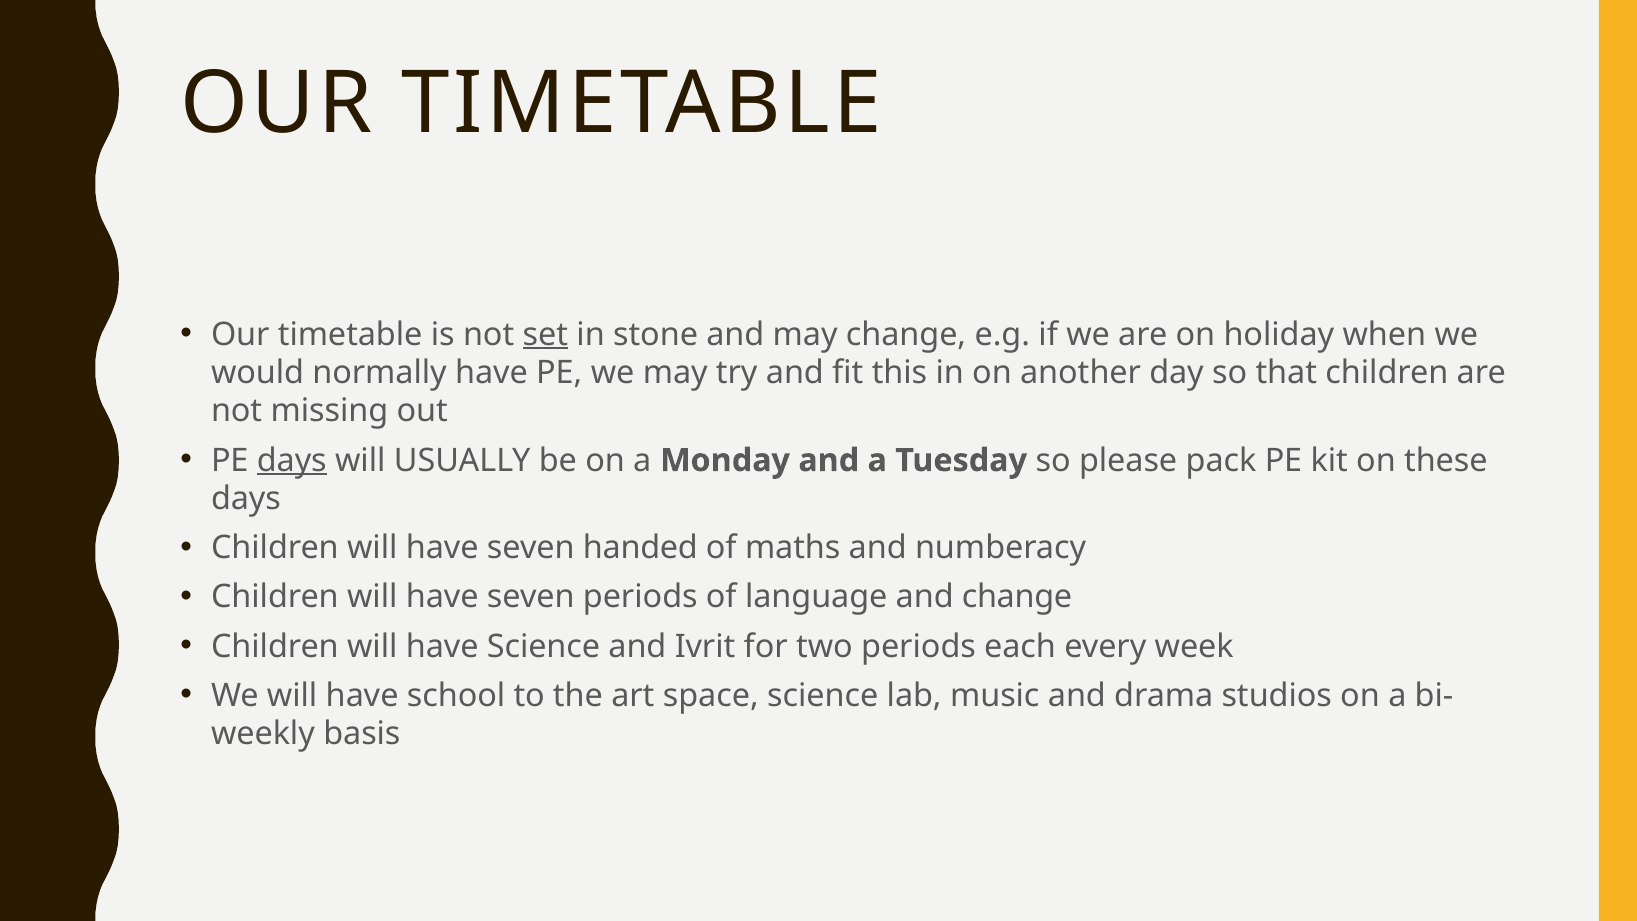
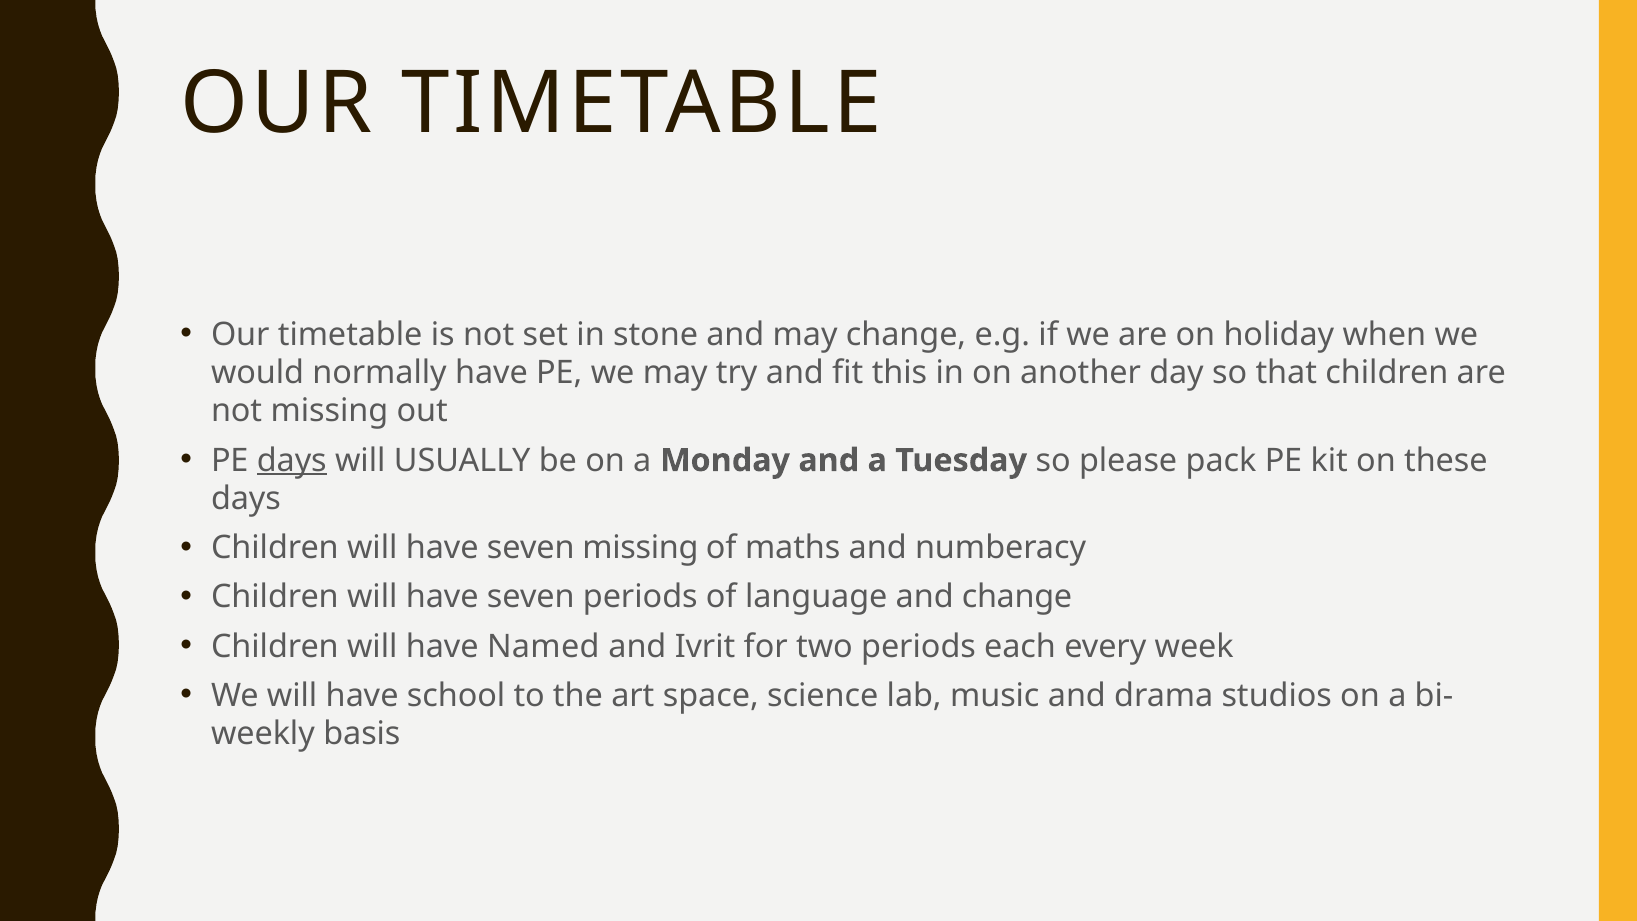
set underline: present -> none (545, 334)
seven handed: handed -> missing (640, 548)
have Science: Science -> Named (543, 646)
